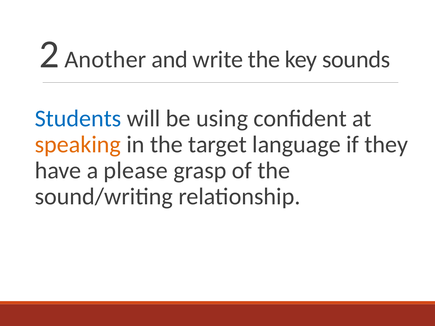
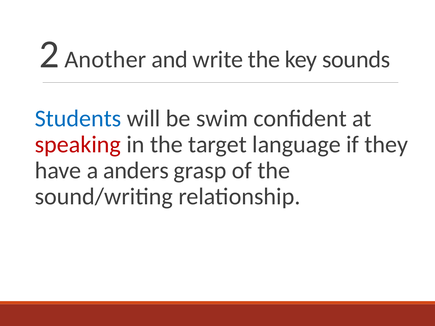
using: using -> swim (222, 118)
speaking colour: orange -> red (78, 145)
please: please -> anders (136, 171)
